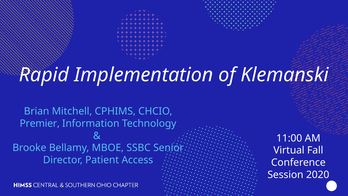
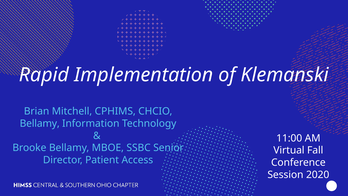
Premier: Premier -> Bellamy (40, 123)
